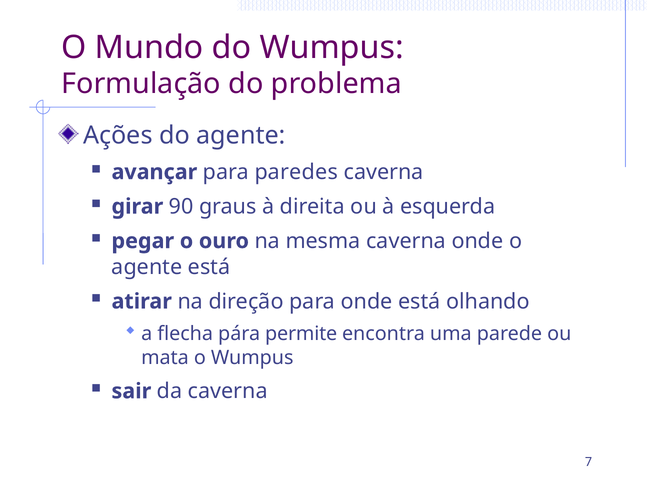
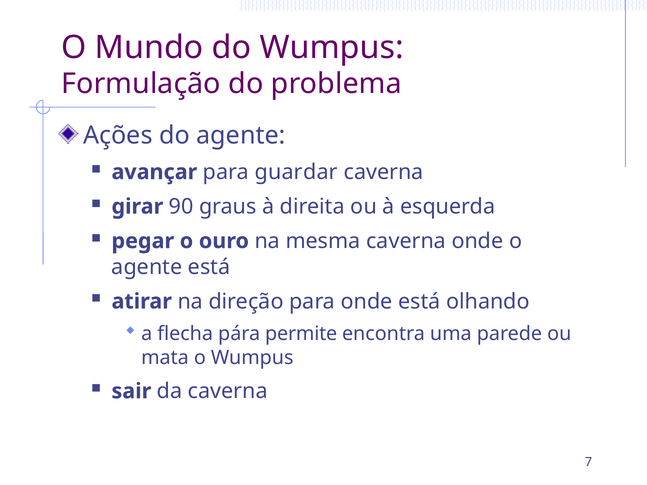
paredes: paredes -> guardar (296, 172)
